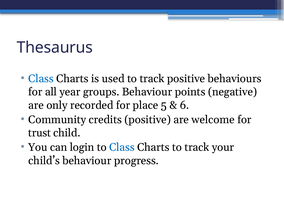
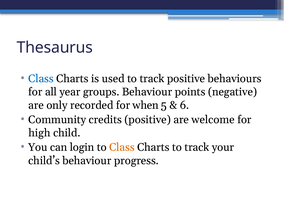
place: place -> when (146, 105)
trust: trust -> high (39, 133)
Class colour: blue -> orange (122, 147)
